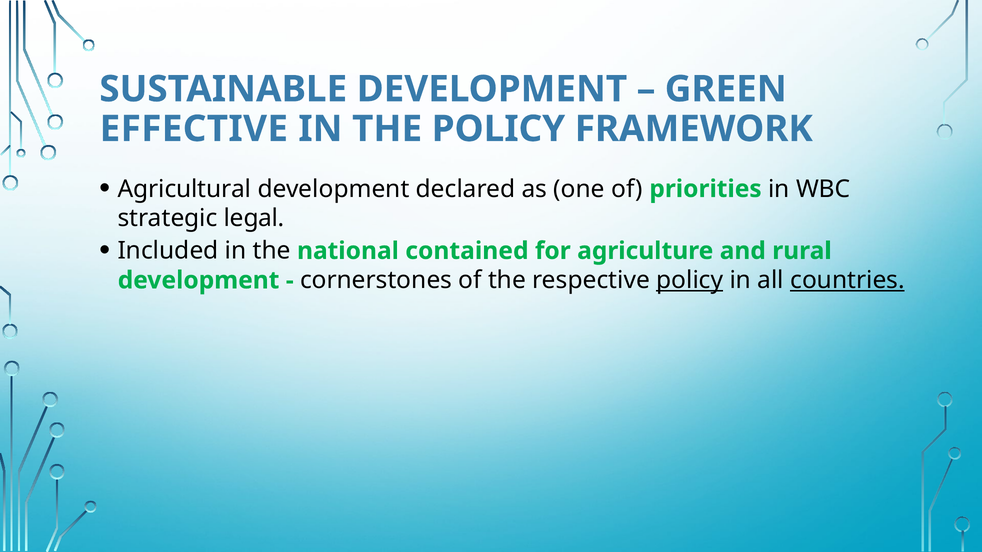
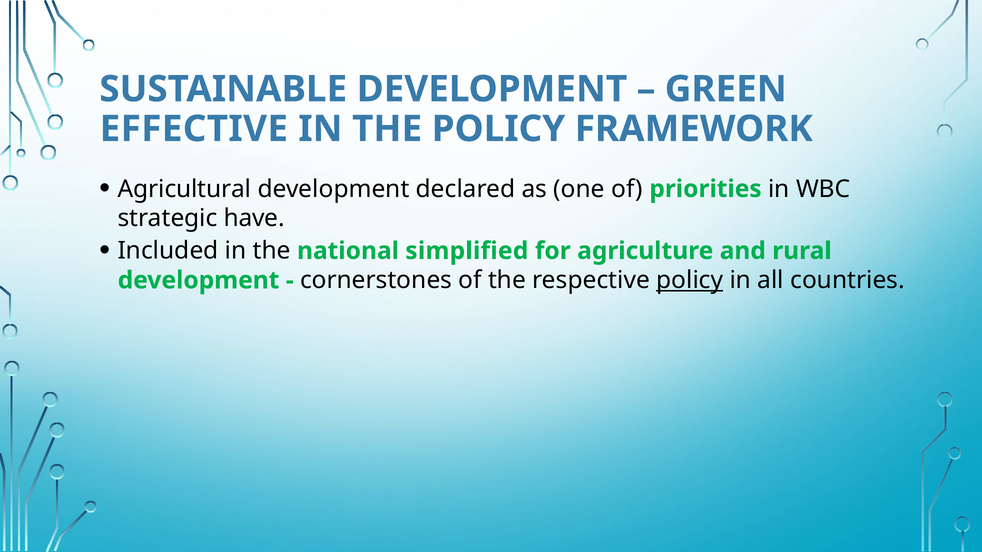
legal: legal -> have (254, 218)
contained: contained -> simplified (467, 251)
countries underline: present -> none (847, 280)
